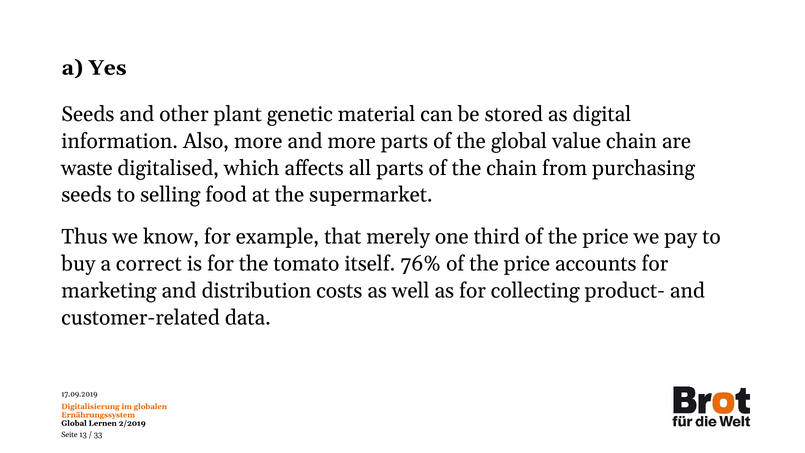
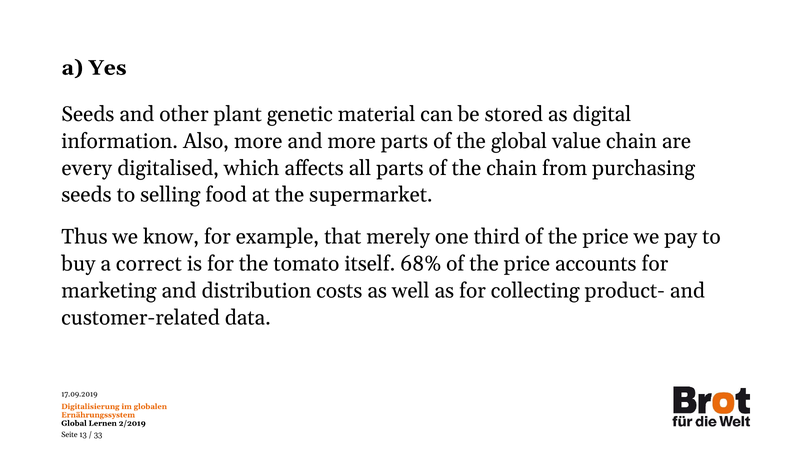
waste: waste -> every (87, 168)
76%: 76% -> 68% (421, 264)
